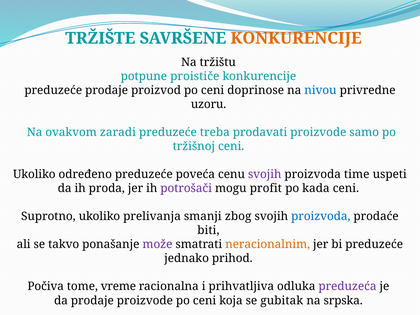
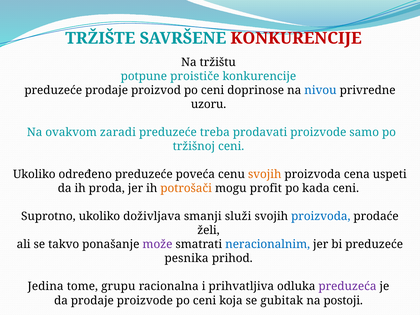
KONKURENCIJE colour: orange -> red (296, 38)
svojih colour: purple -> orange (265, 174)
time: time -> cena (357, 174)
potrošači colour: purple -> orange (186, 188)
prelivanja: prelivanja -> doživljava (152, 216)
zbog: zbog -> služi (238, 216)
biti: biti -> želi (208, 230)
neracionalnim colour: orange -> blue (268, 244)
jednako: jednako -> pesnika (187, 258)
Počiva: Počiva -> Jedina (46, 286)
vreme: vreme -> grupu (118, 286)
srpska: srpska -> postoji (343, 300)
